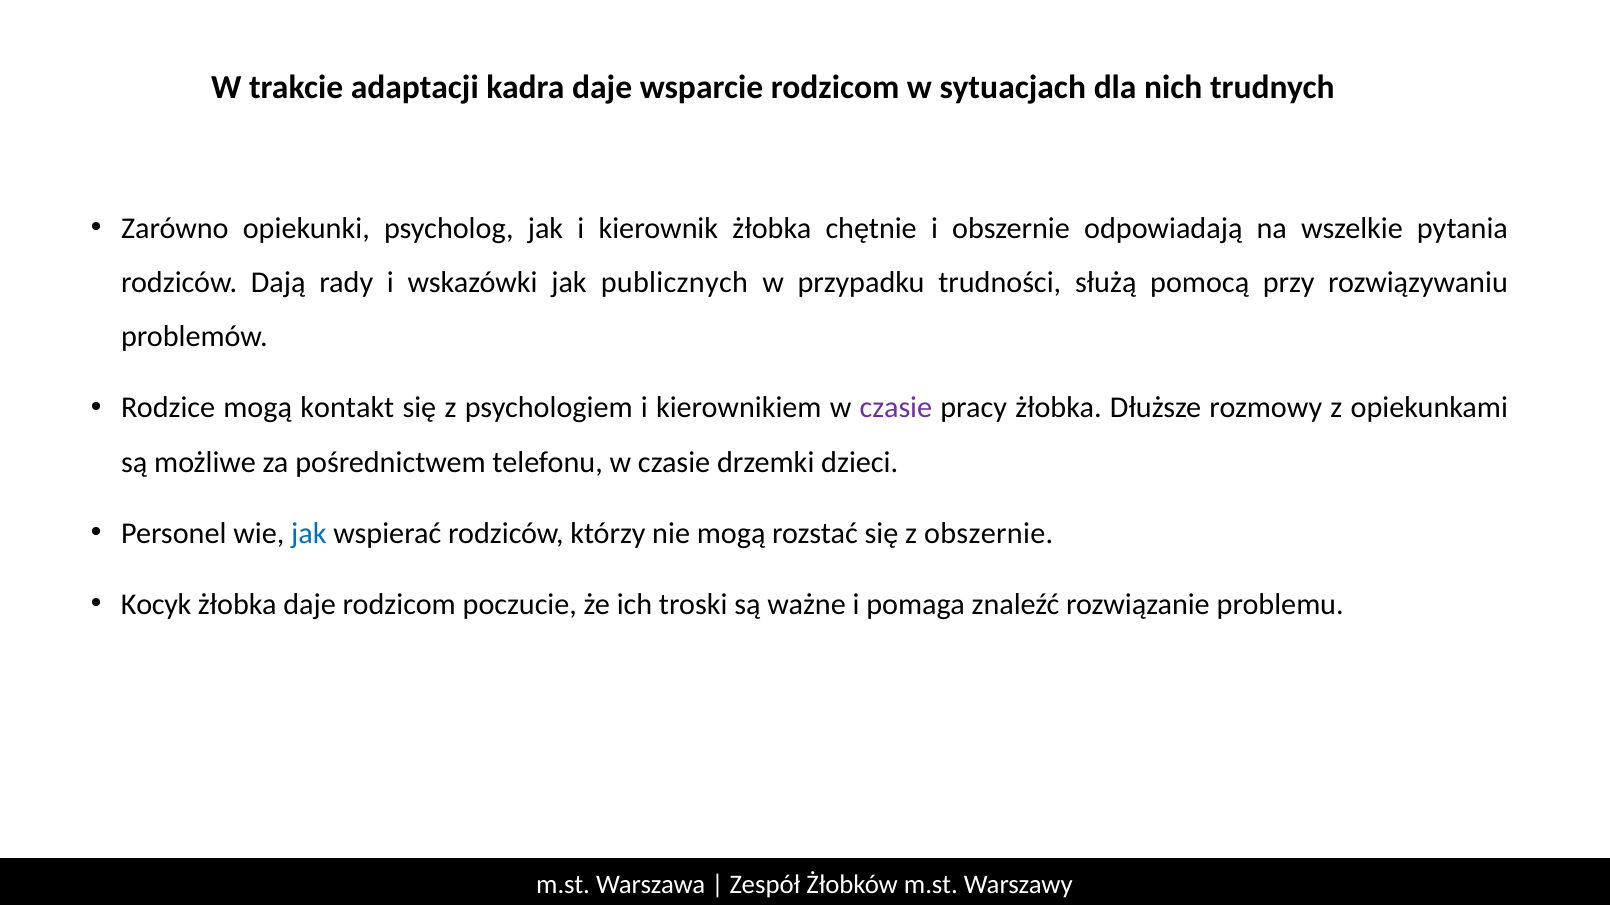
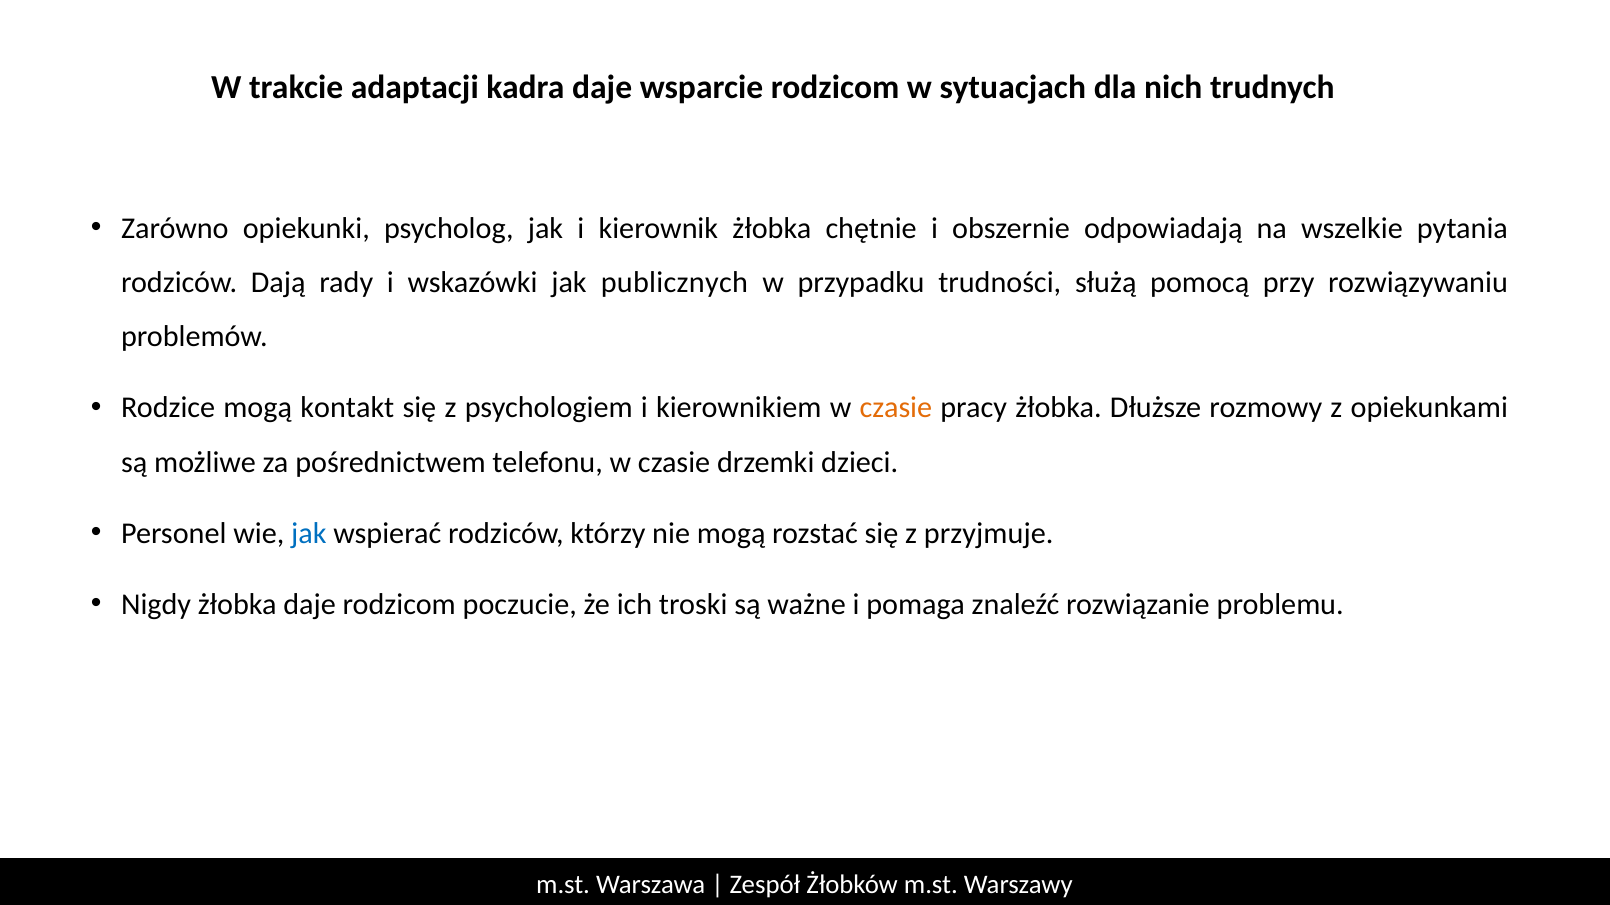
czasie colour: purple -> orange (896, 408)
z obszernie: obszernie -> przyjmuje (989, 534)
Kocyk: Kocyk -> Nigdy (156, 605)
